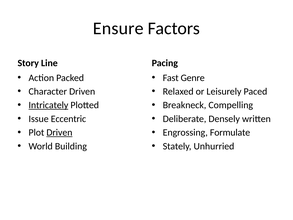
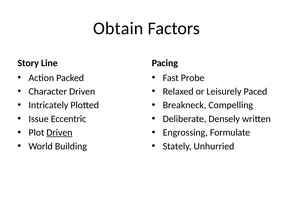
Ensure: Ensure -> Obtain (118, 28)
Genre: Genre -> Probe (193, 78)
Intricately underline: present -> none (48, 105)
